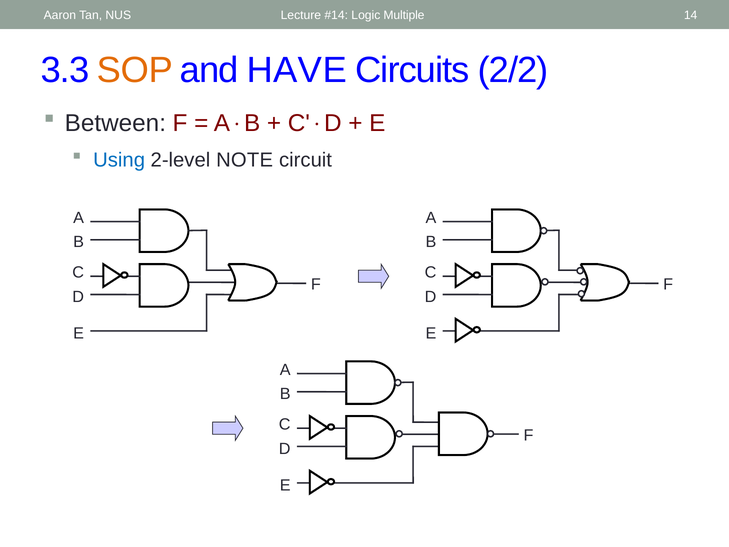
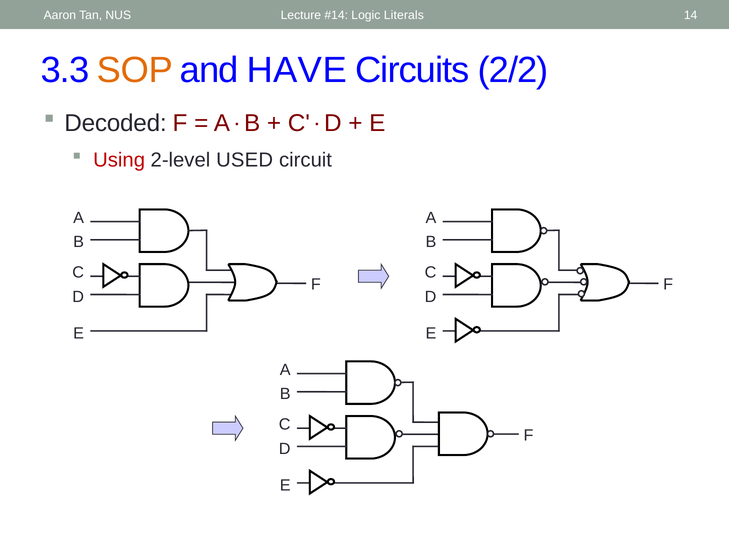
Multiple: Multiple -> Literals (404, 15)
Between: Between -> Decoded (115, 123)
Using colour: blue -> red (119, 160)
NOTE: NOTE -> USED (245, 160)
